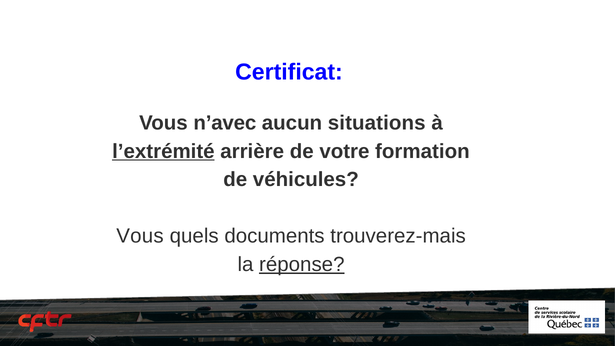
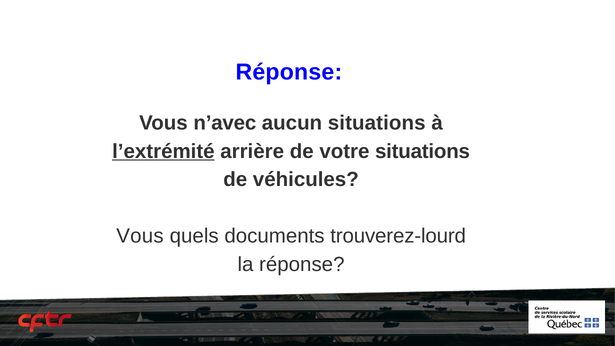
Certificat: Certificat -> Réponse (289, 72)
votre formation: formation -> situations (423, 151)
trouverez-mais: trouverez-mais -> trouverez-lourd (398, 236)
réponse underline: present -> none (302, 264)
